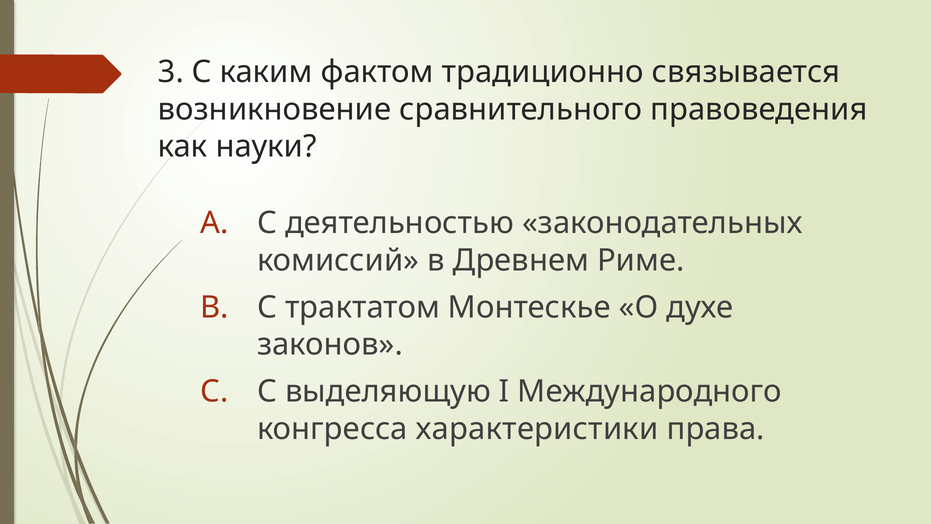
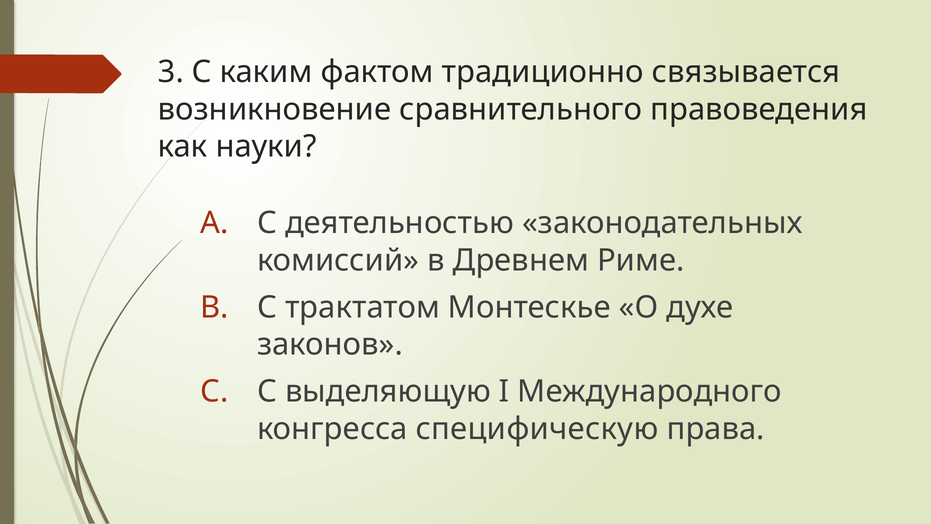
характеристики: характеристики -> специфическую (537, 429)
